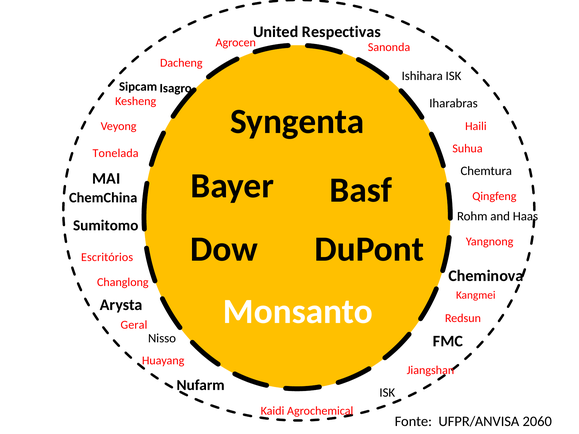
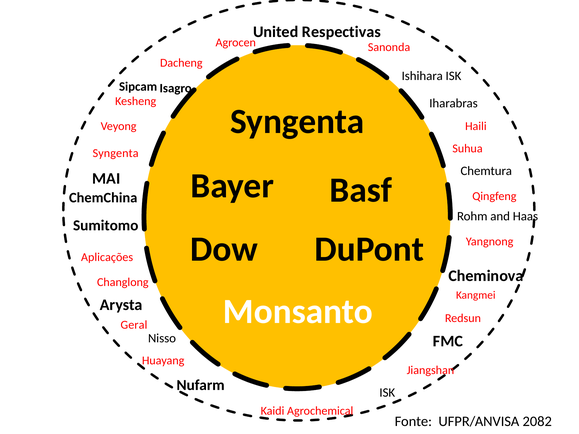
Tonelada: Tonelada -> Syngenta (116, 153)
Escritórios: Escritórios -> Aplicações (107, 257)
2060: 2060 -> 2082 (537, 422)
